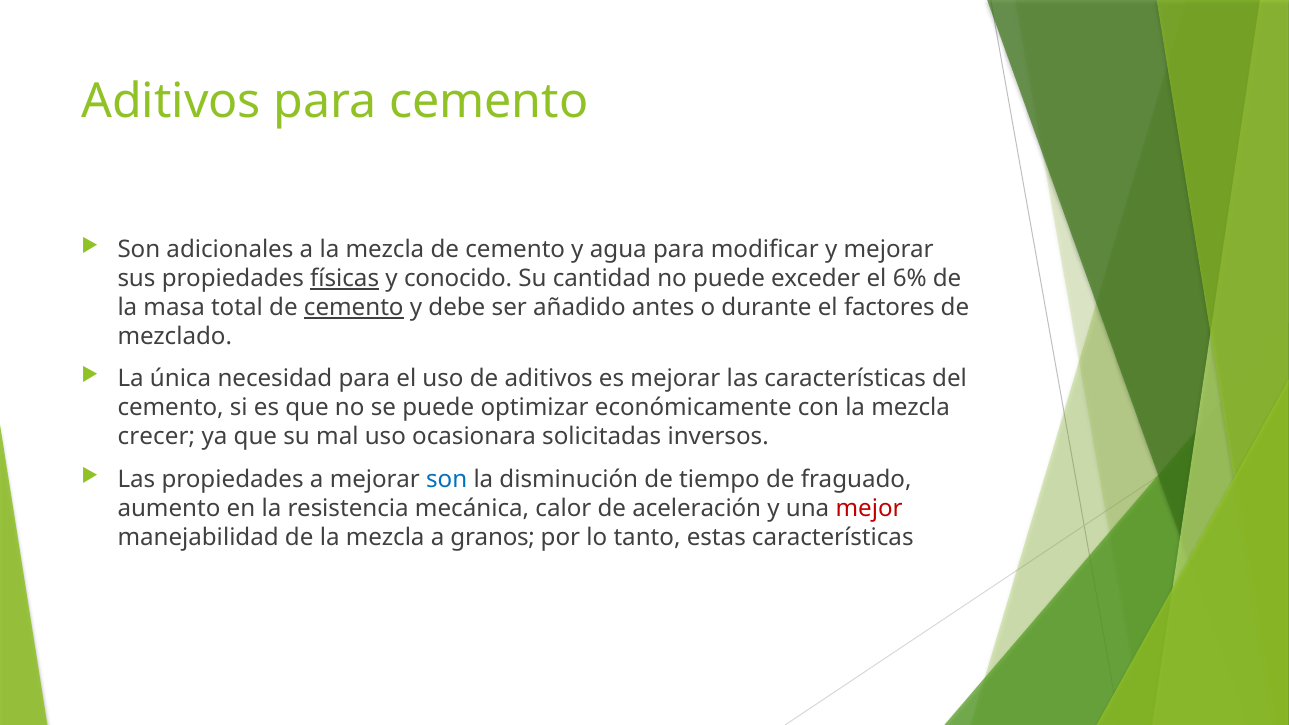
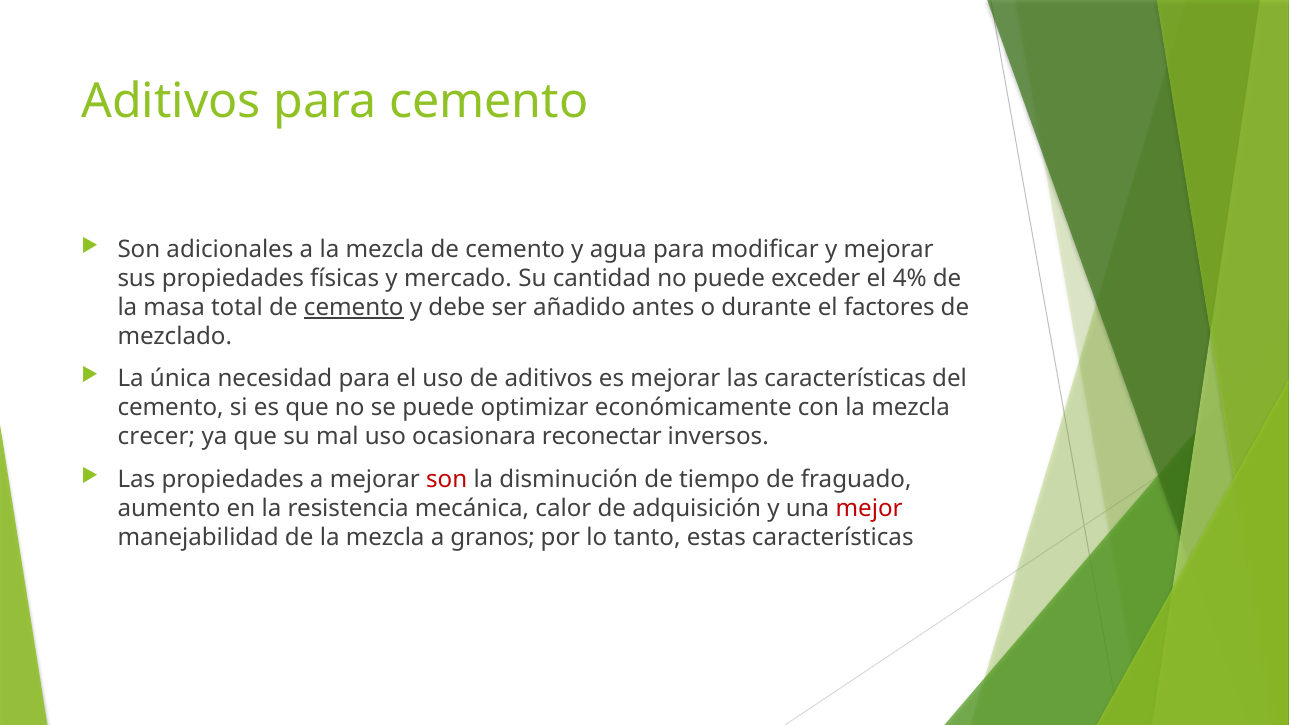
físicas underline: present -> none (345, 278)
conocido: conocido -> mercado (458, 278)
6%: 6% -> 4% (910, 278)
solicitadas: solicitadas -> reconectar (602, 437)
son colour: blue -> red (447, 479)
aceleración: aceleración -> adquisición (697, 508)
